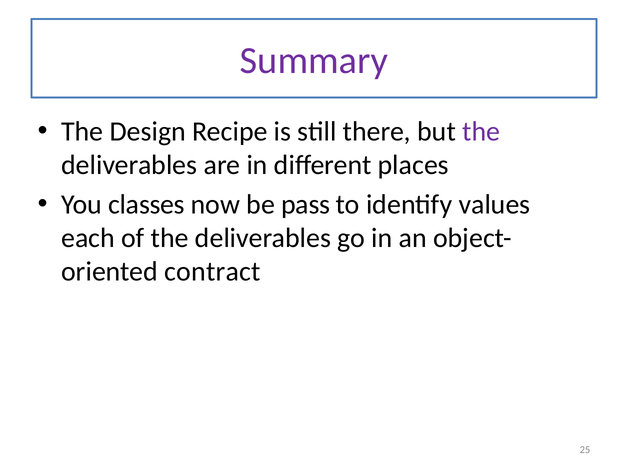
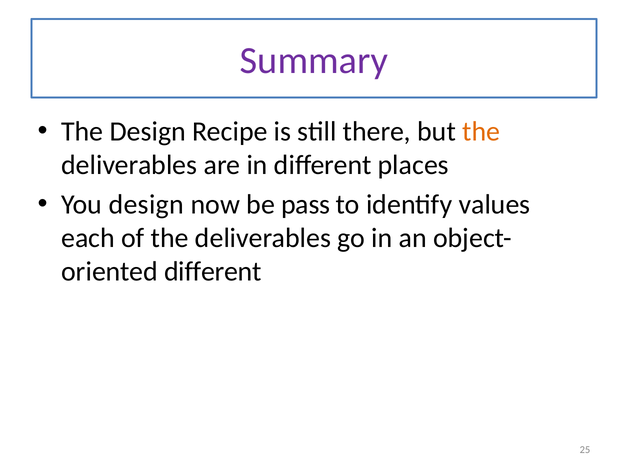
the colour: purple -> orange (481, 132)
You classes: classes -> design (146, 204)
contract: contract -> different (213, 271)
